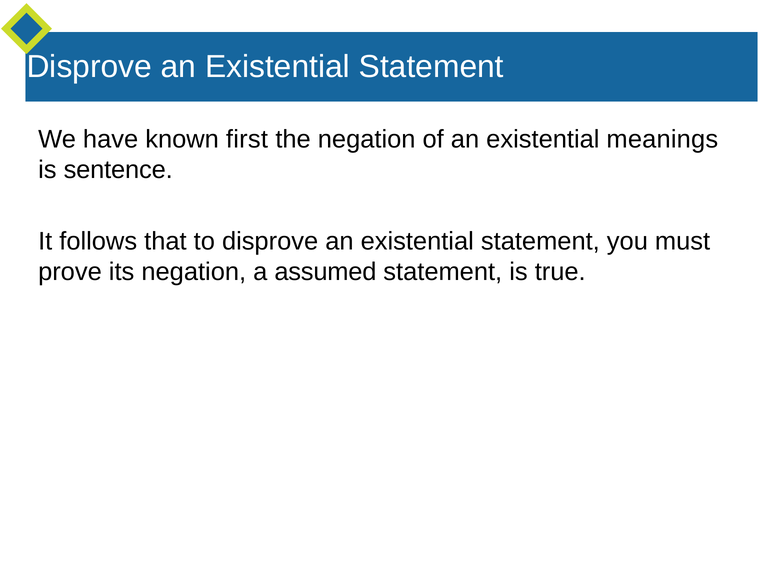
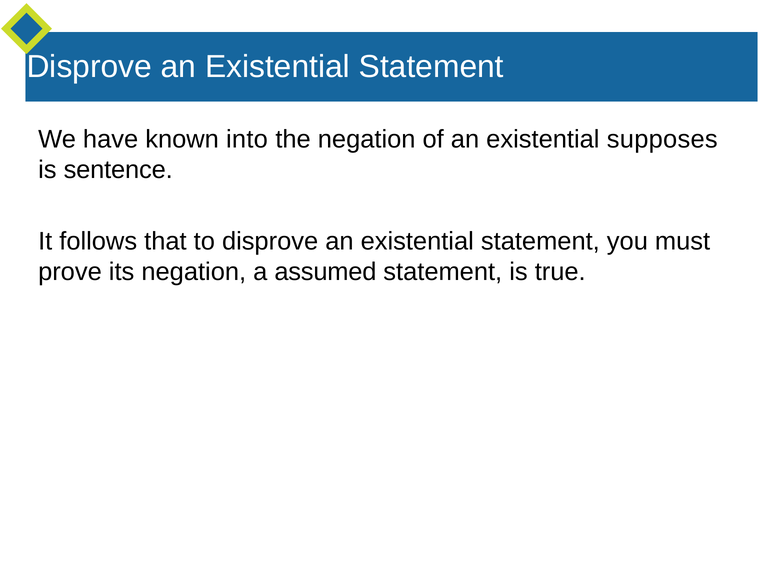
first: first -> into (247, 139)
meanings: meanings -> supposes (662, 139)
